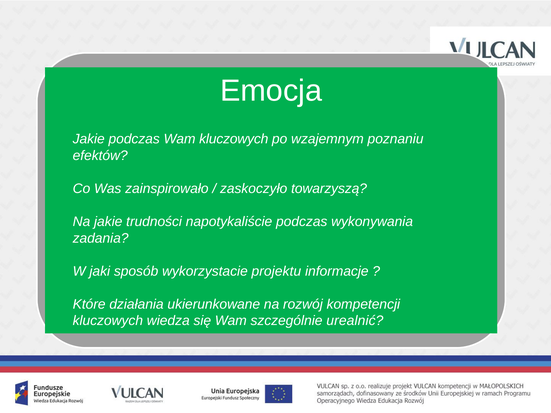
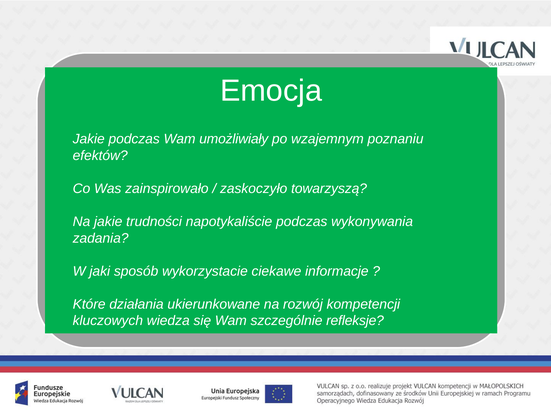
Wam kluczowych: kluczowych -> umożliwiały (234, 139)
projektu: projektu -> ciekawe (276, 271)
urealnić: urealnić -> refleksje (355, 321)
